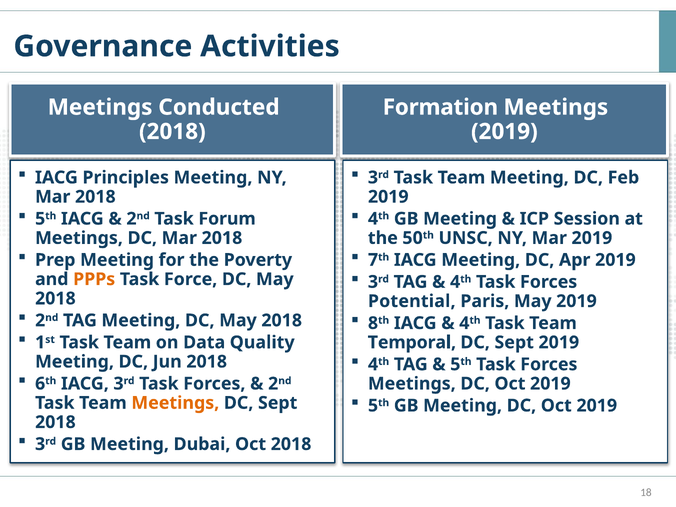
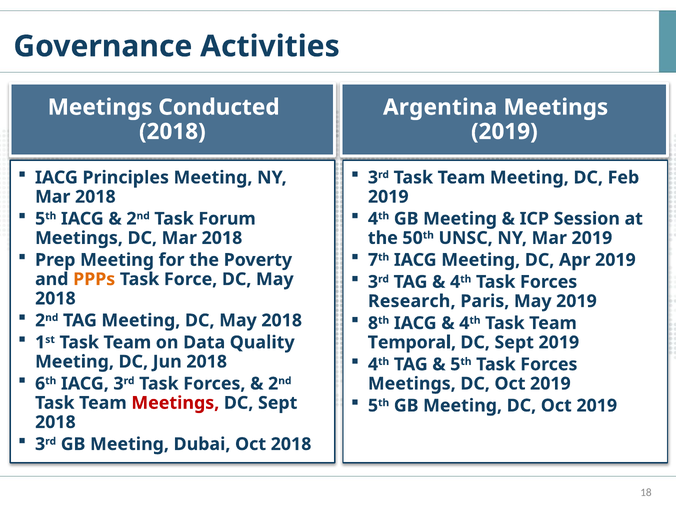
Formation: Formation -> Argentina (440, 107)
Potential: Potential -> Research (412, 301)
Meetings colour: orange -> red (175, 403)
